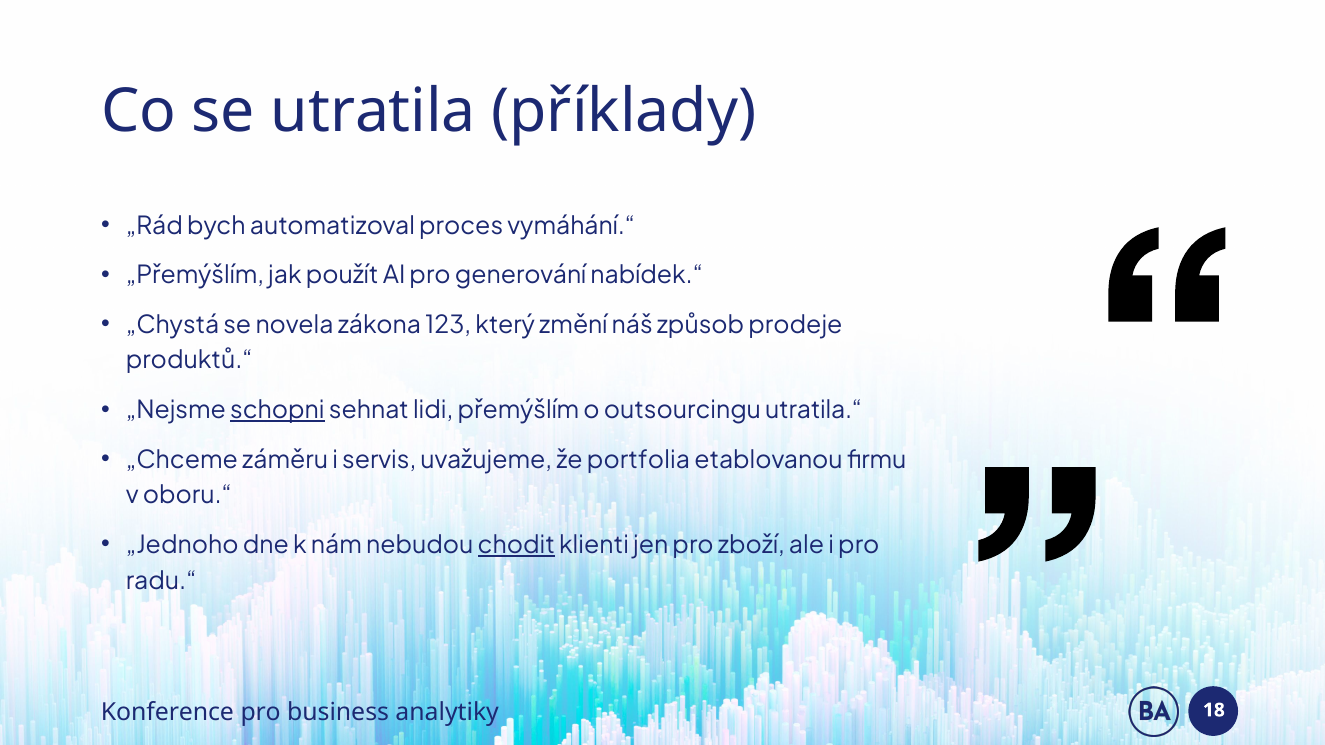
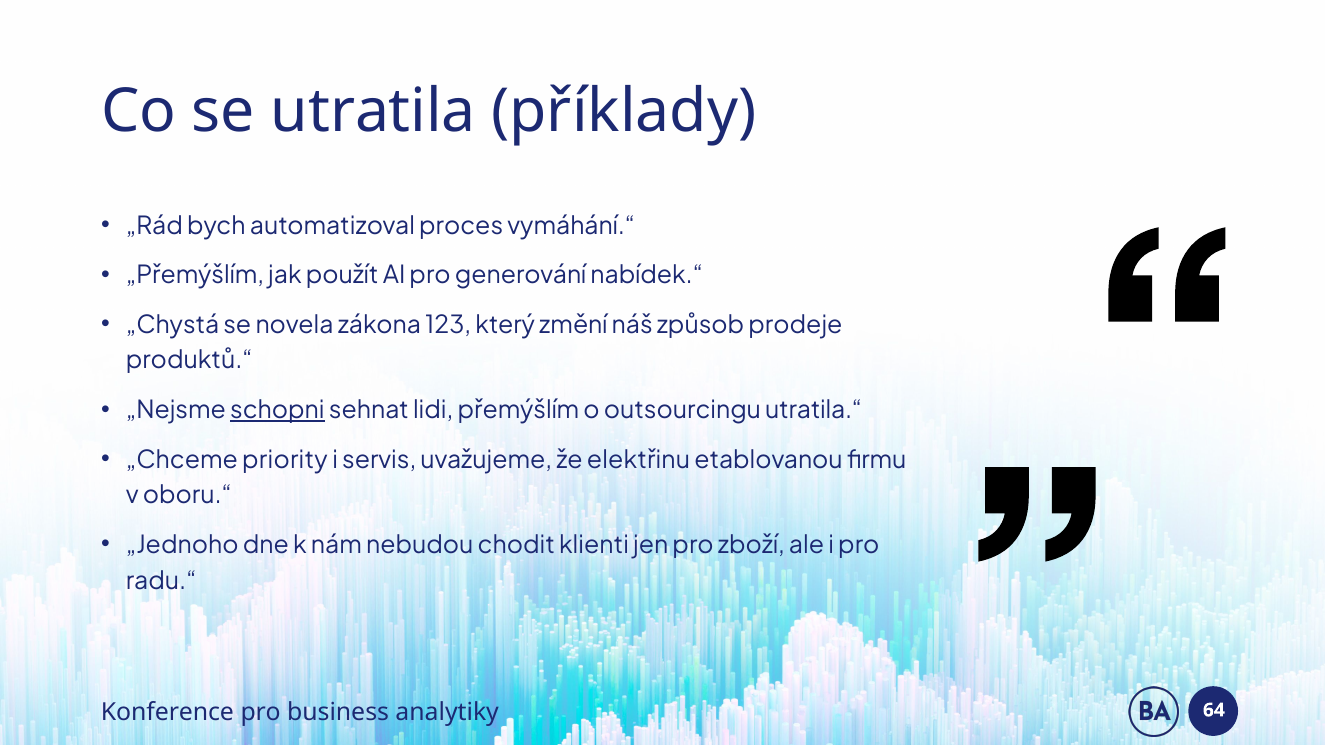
záměru: záměru -> priority (285, 460)
portfolia: portfolia -> elektřinu (639, 460)
chodit underline: present -> none (516, 545)
18: 18 -> 64 (1214, 710)
